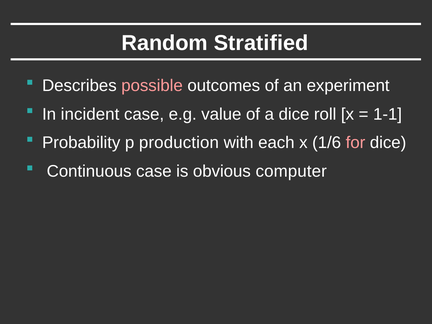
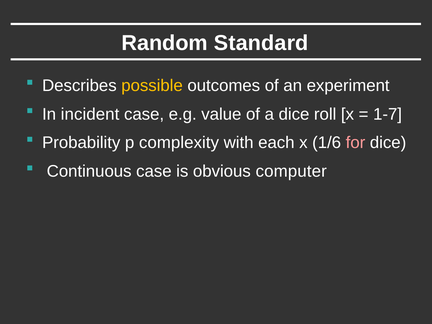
Stratified: Stratified -> Standard (261, 43)
possible colour: pink -> yellow (152, 86)
1-1: 1-1 -> 1-7 (388, 114)
production: production -> complexity (179, 143)
